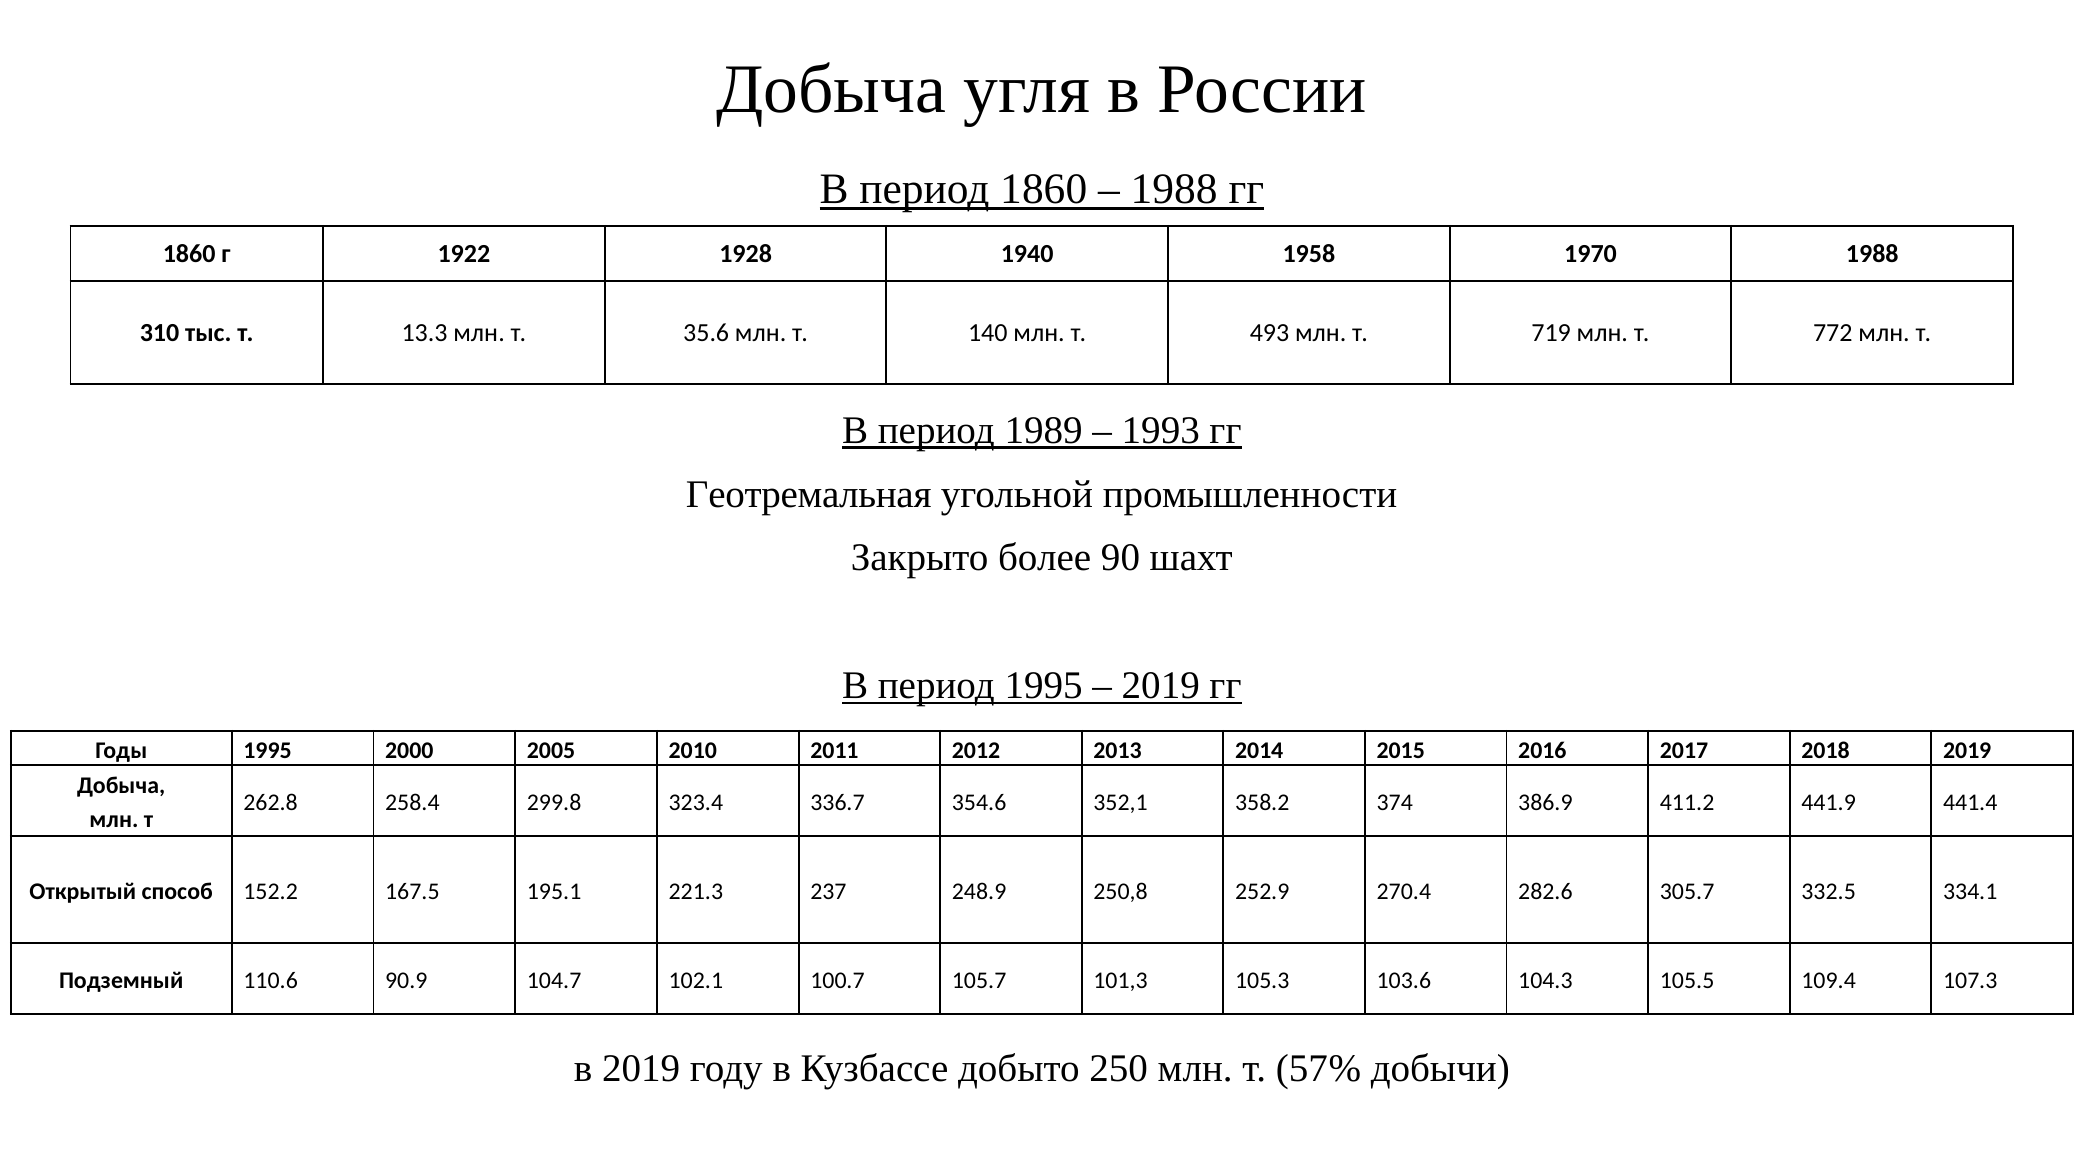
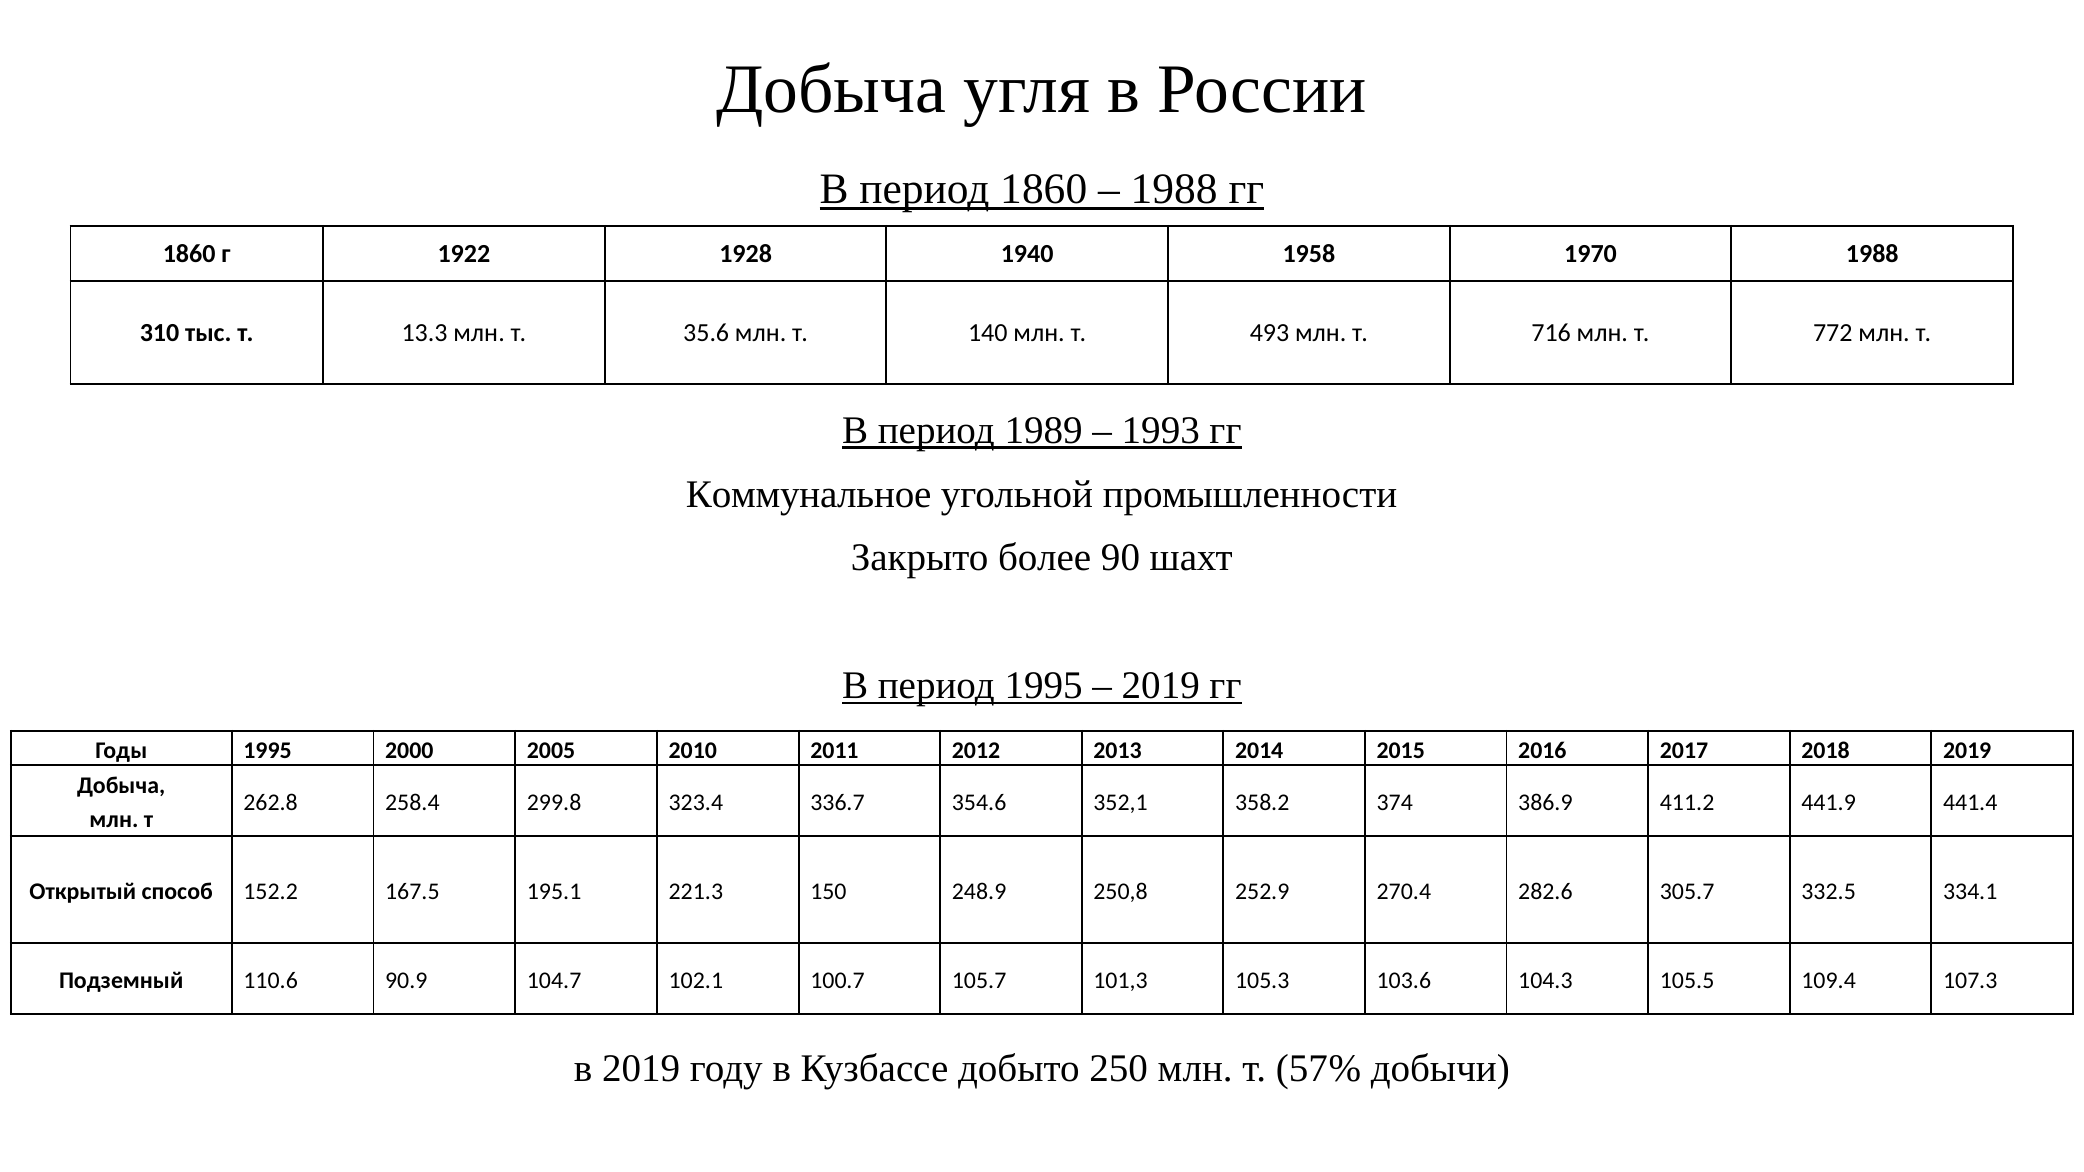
719: 719 -> 716 (1551, 333)
Геотремальная: Геотремальная -> Коммунальное (809, 494)
237: 237 -> 150 (828, 892)
